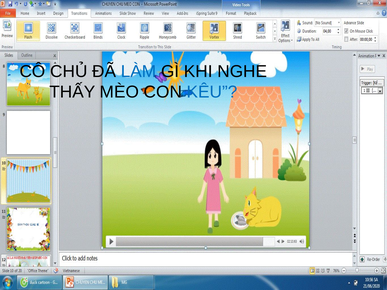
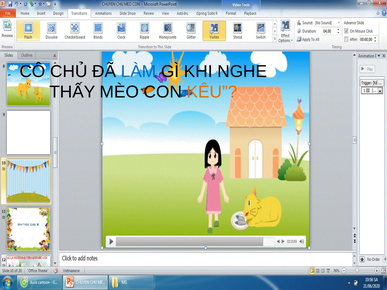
KÊU colour: blue -> orange (212, 92)
